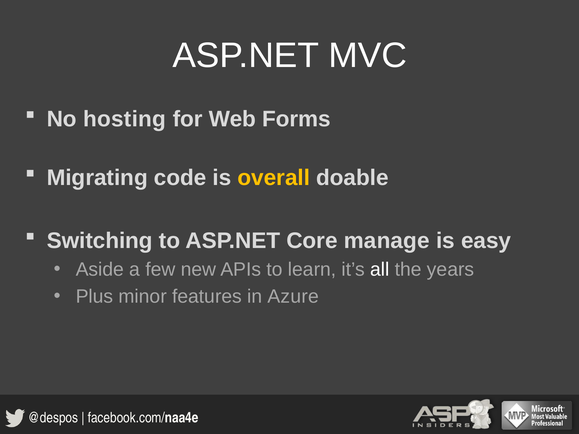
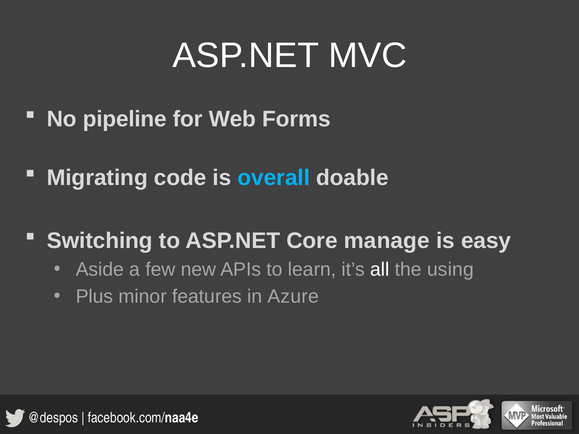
hosting: hosting -> pipeline (125, 119)
overall colour: yellow -> light blue (274, 178)
years: years -> using (450, 270)
